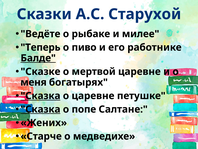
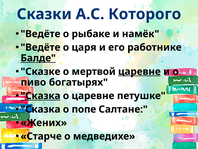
Старухой: Старухой -> Которого (145, 14)
милее: милее -> намёк (141, 34)
Теперь: Теперь -> Ведёте (40, 47)
пиво: пиво -> царя (84, 47)
царевне underline: none -> present (139, 71)
меня: меня -> пиво (33, 82)
Сказка underline: present -> none (40, 109)
